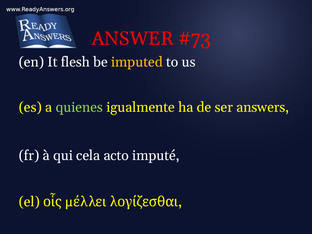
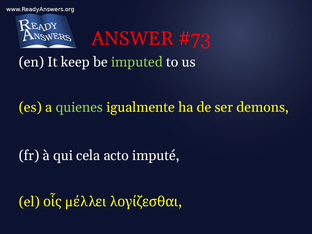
flesh: flesh -> keep (75, 62)
imputed colour: yellow -> light green (137, 62)
answers: answers -> demons (263, 107)
